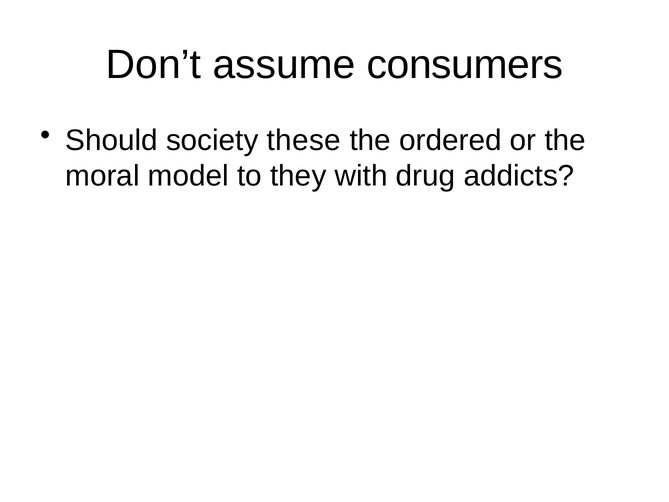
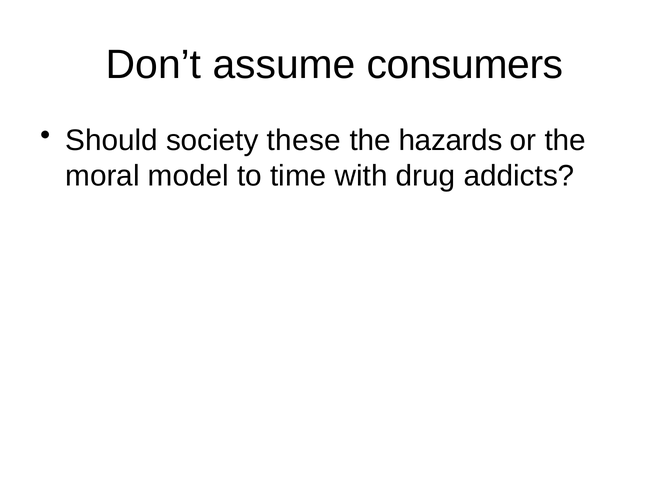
ordered: ordered -> hazards (451, 140)
they: they -> time (298, 176)
